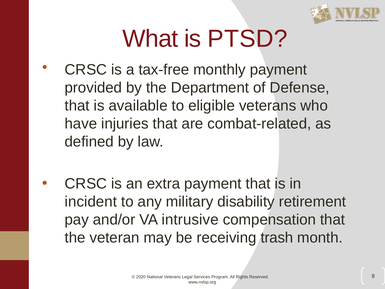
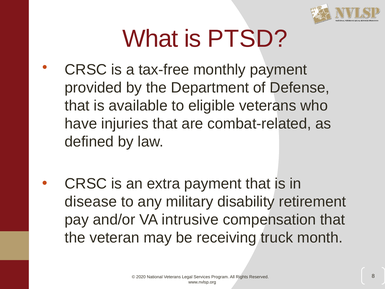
incident: incident -> disease (91, 202)
trash: trash -> truck (277, 238)
